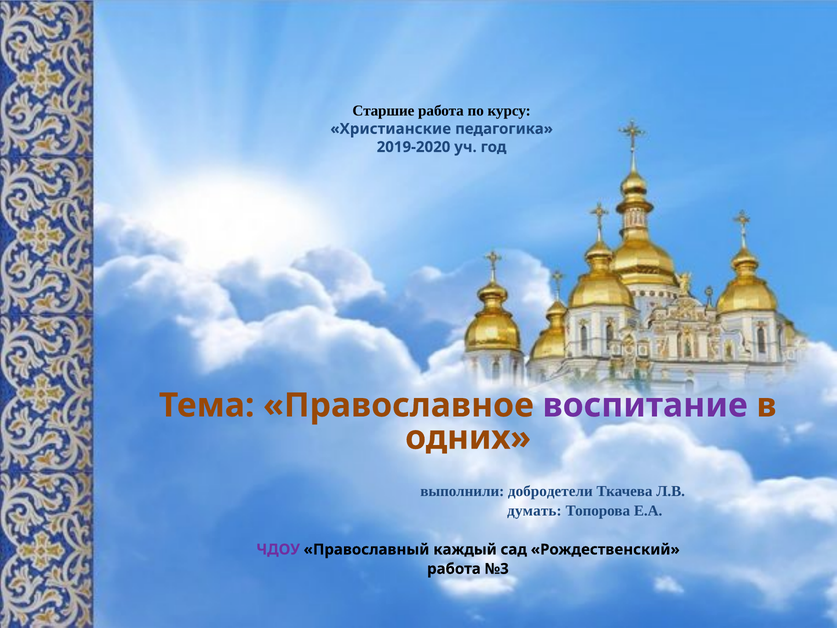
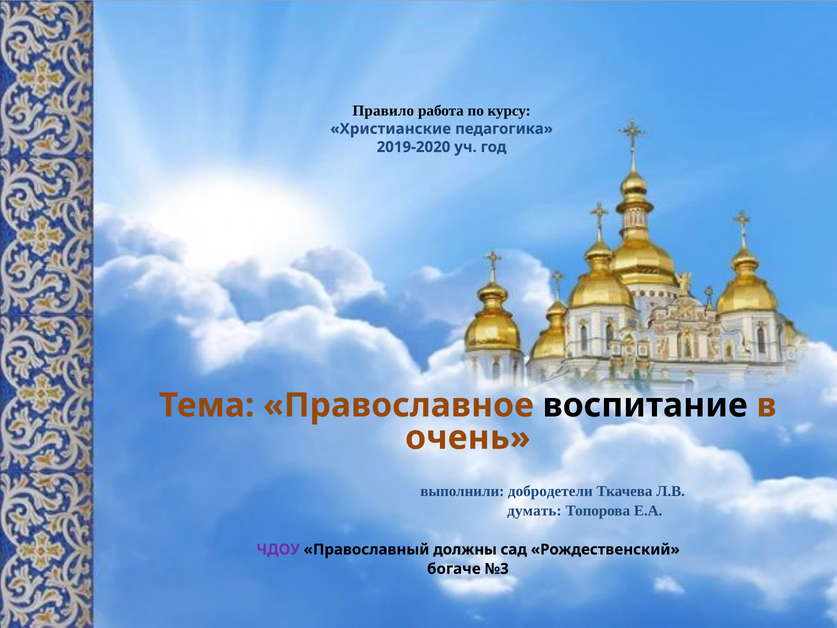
Старшие: Старшие -> Правило (383, 111)
воспитание colour: purple -> black (645, 405)
одних: одних -> очень (468, 438)
каждый: каждый -> должны (465, 549)
работа: работа -> богаче (454, 569)
